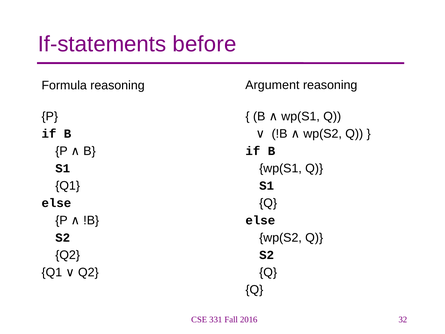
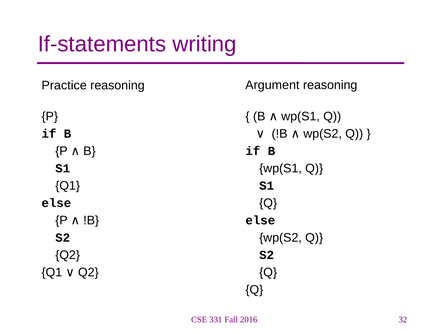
before: before -> writing (205, 44)
Formula: Formula -> Practice (64, 85)
